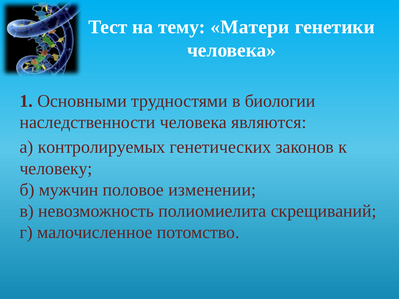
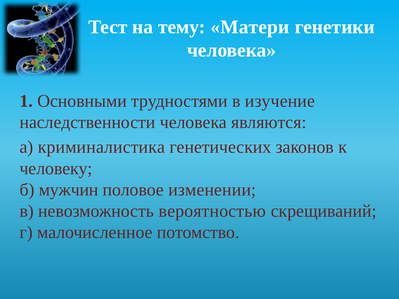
биологии: биологии -> изучение (280, 101)
контролируемых: контролируемых -> криминалистика (101, 147)
полиомиелита: полиомиелита -> вероятностью (212, 211)
